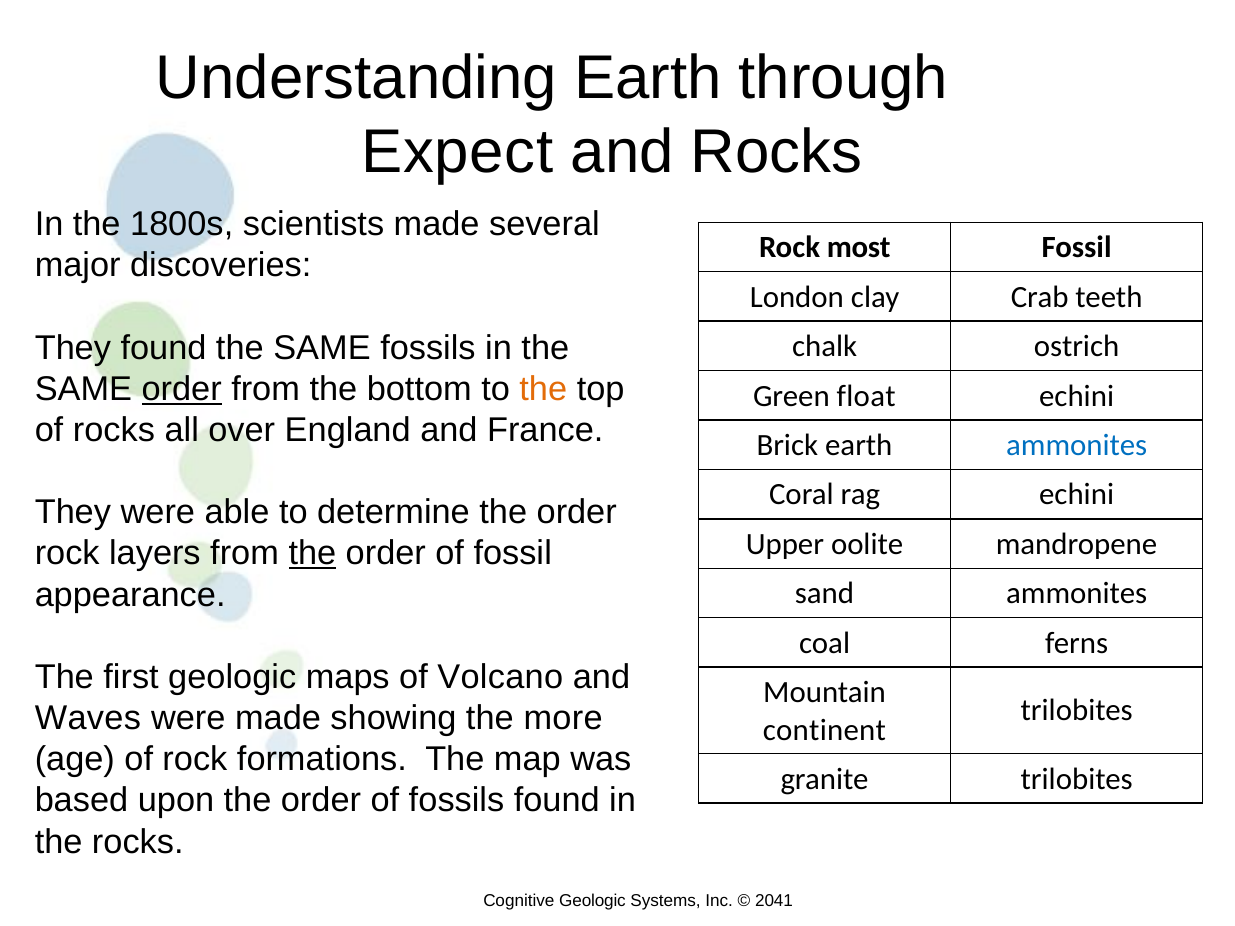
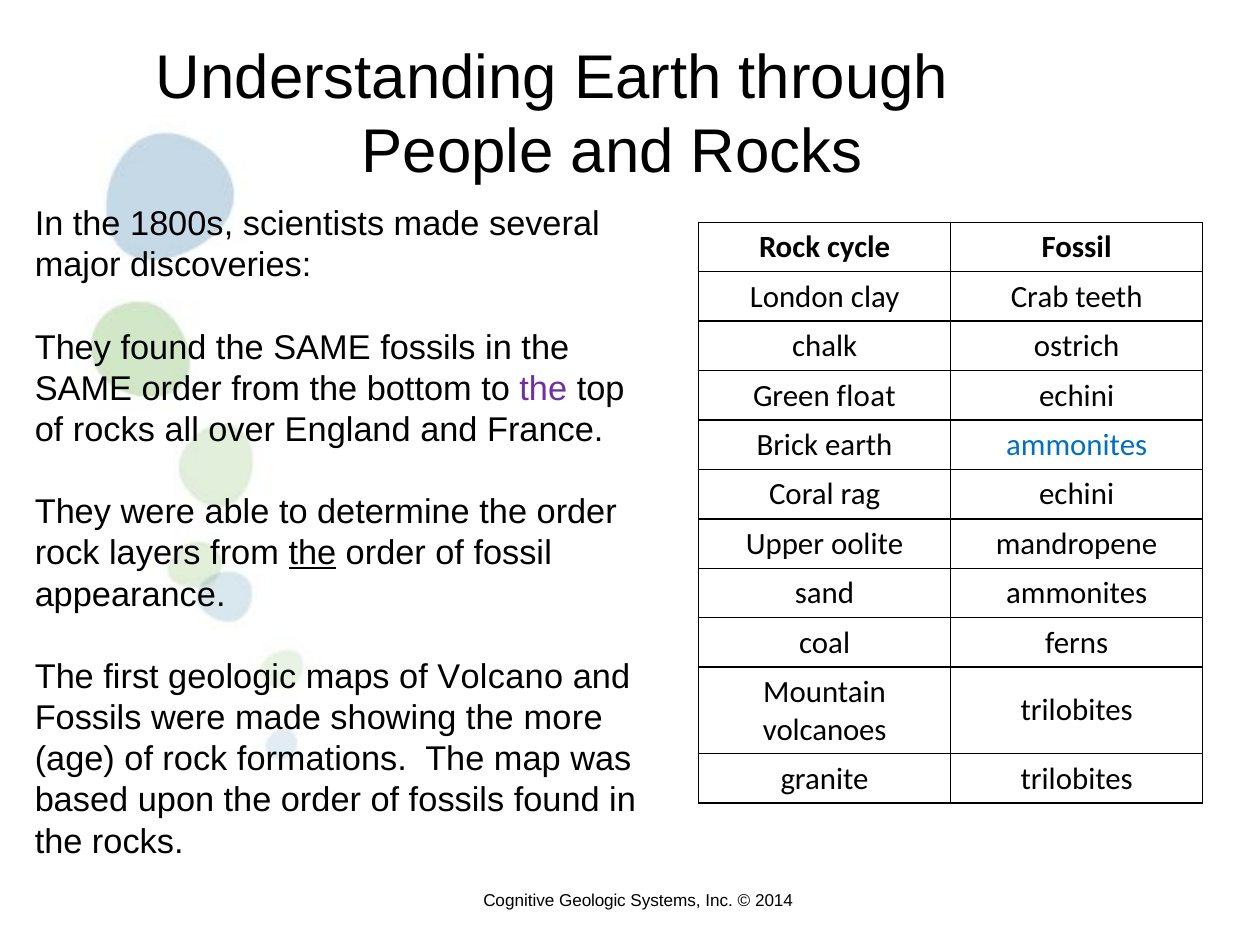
Expect: Expect -> People (458, 152)
most: most -> cycle (859, 248)
order underline: present -> none (182, 389)
the colour: orange -> purple (543, 389)
Waves: Waves -> Fossils (88, 718)
continent: continent -> volcanoes (825, 730)
2041: 2041 -> 2014 (774, 901)
